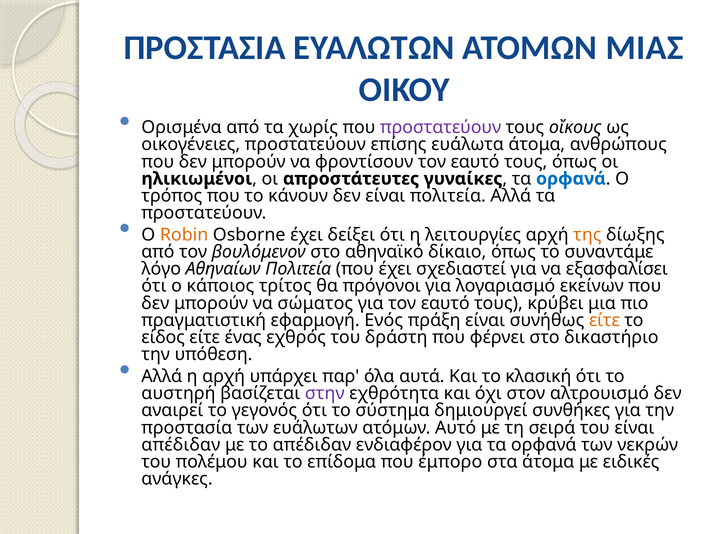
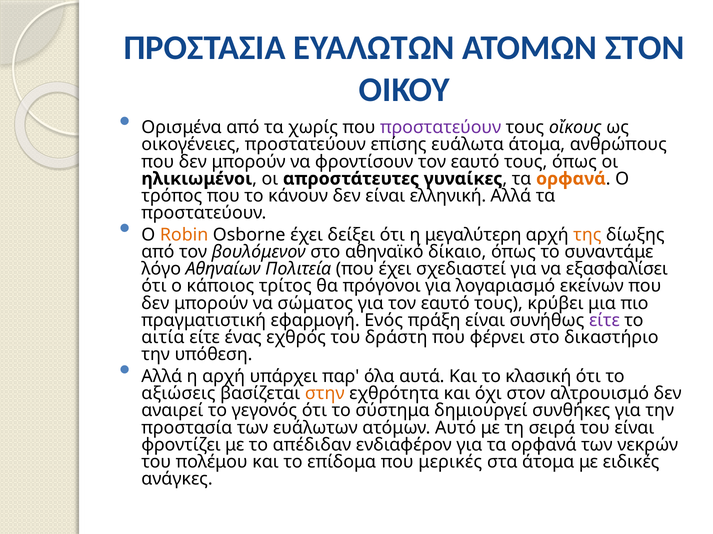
ΑΤΟΜΩΝ ΜΙΑΣ: ΜΙΑΣ -> ΣΤΟΝ (645, 48)
ορφανά colour: blue -> orange (571, 179)
είναι πολιτεία: πολιτεία -> ελληνική (448, 196)
λειτουργίες: λειτουργίες -> μεγαλύτερη (473, 235)
είτε colour: orange -> purple (604, 321)
είδος: είδος -> αιτία (163, 338)
αυστηρή: αυστηρή -> αξιώσεις (178, 394)
στην colour: purple -> orange (325, 394)
απέδιδαν: απέδιδαν -> φροντίζει (181, 445)
έμπορο: έμπορο -> μερικές (450, 462)
